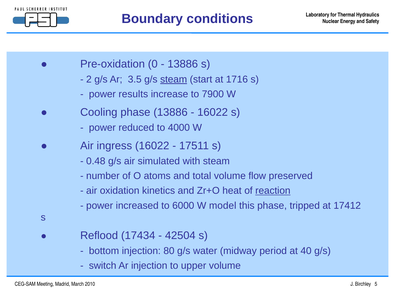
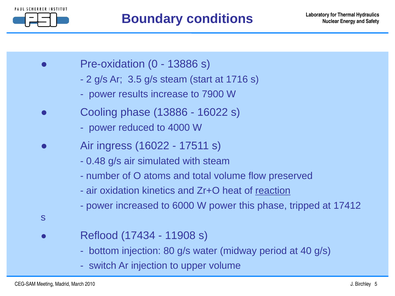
steam underline: present -> none (174, 79)
W model: model -> power (223, 206)
42504: 42504 -> 11908 (180, 236)
